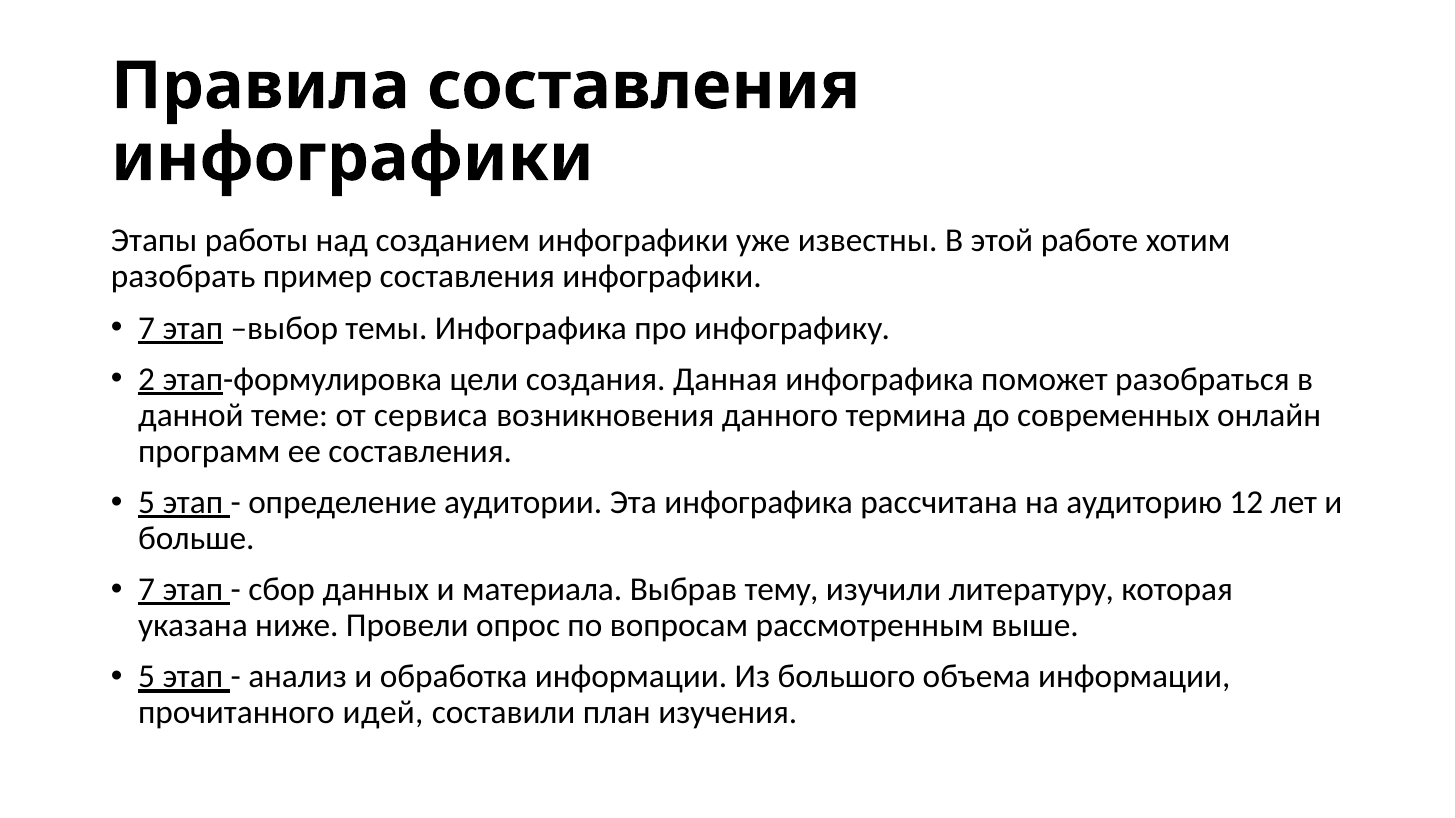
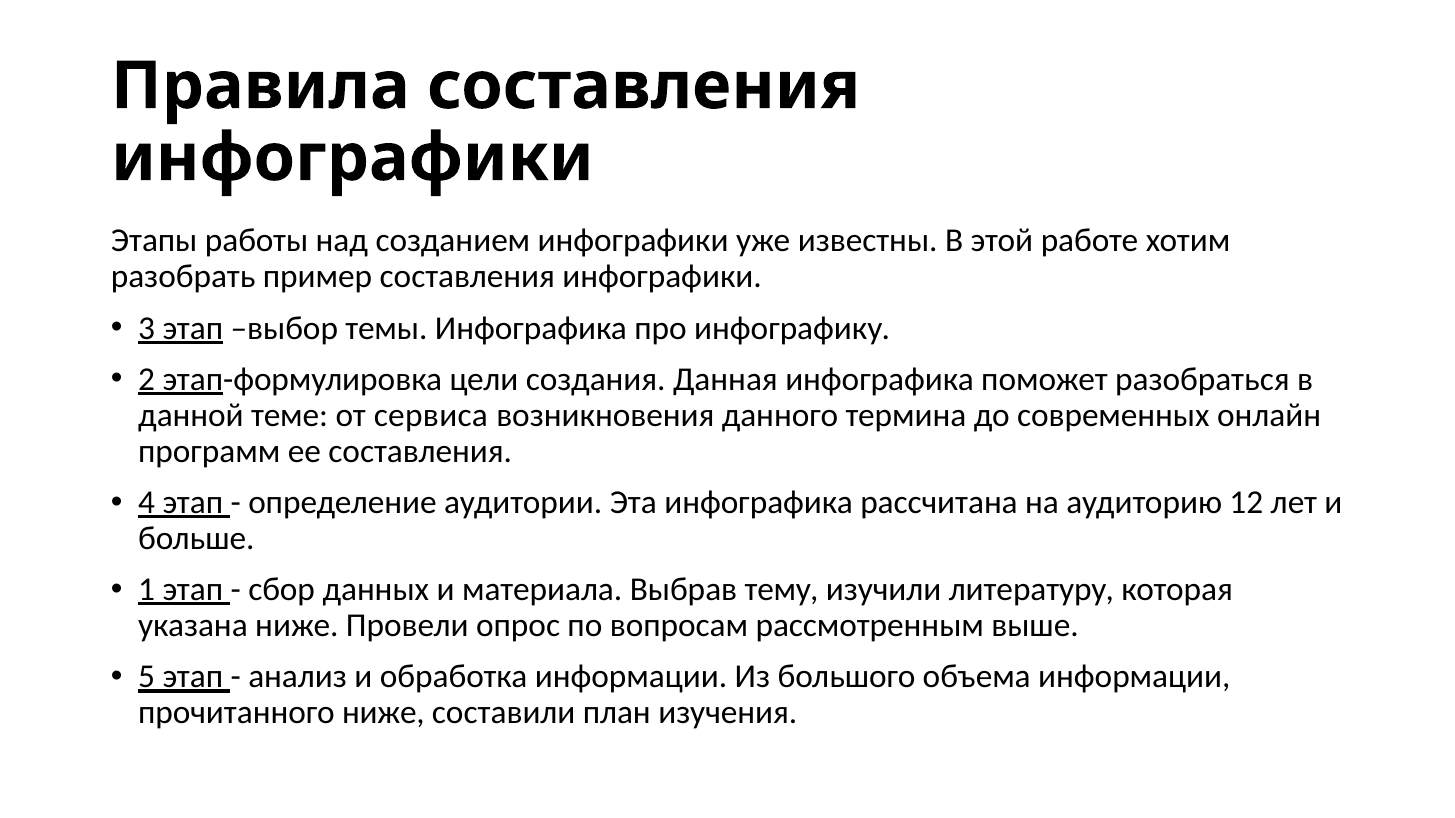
7: 7 -> 3 (147, 328)
5: 5 -> 4 (147, 503)
7: 7 -> 1 (147, 590)
прочитанного идей: идей -> ниже (383, 713)
